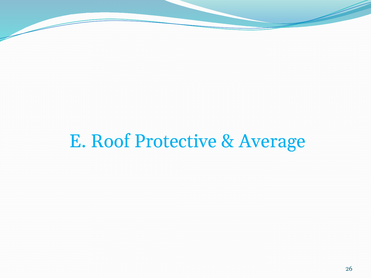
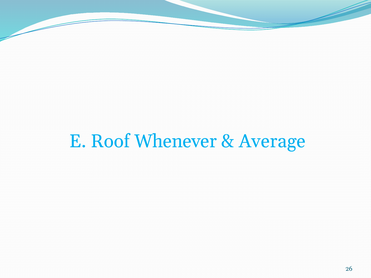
Protective: Protective -> Whenever (176, 141)
